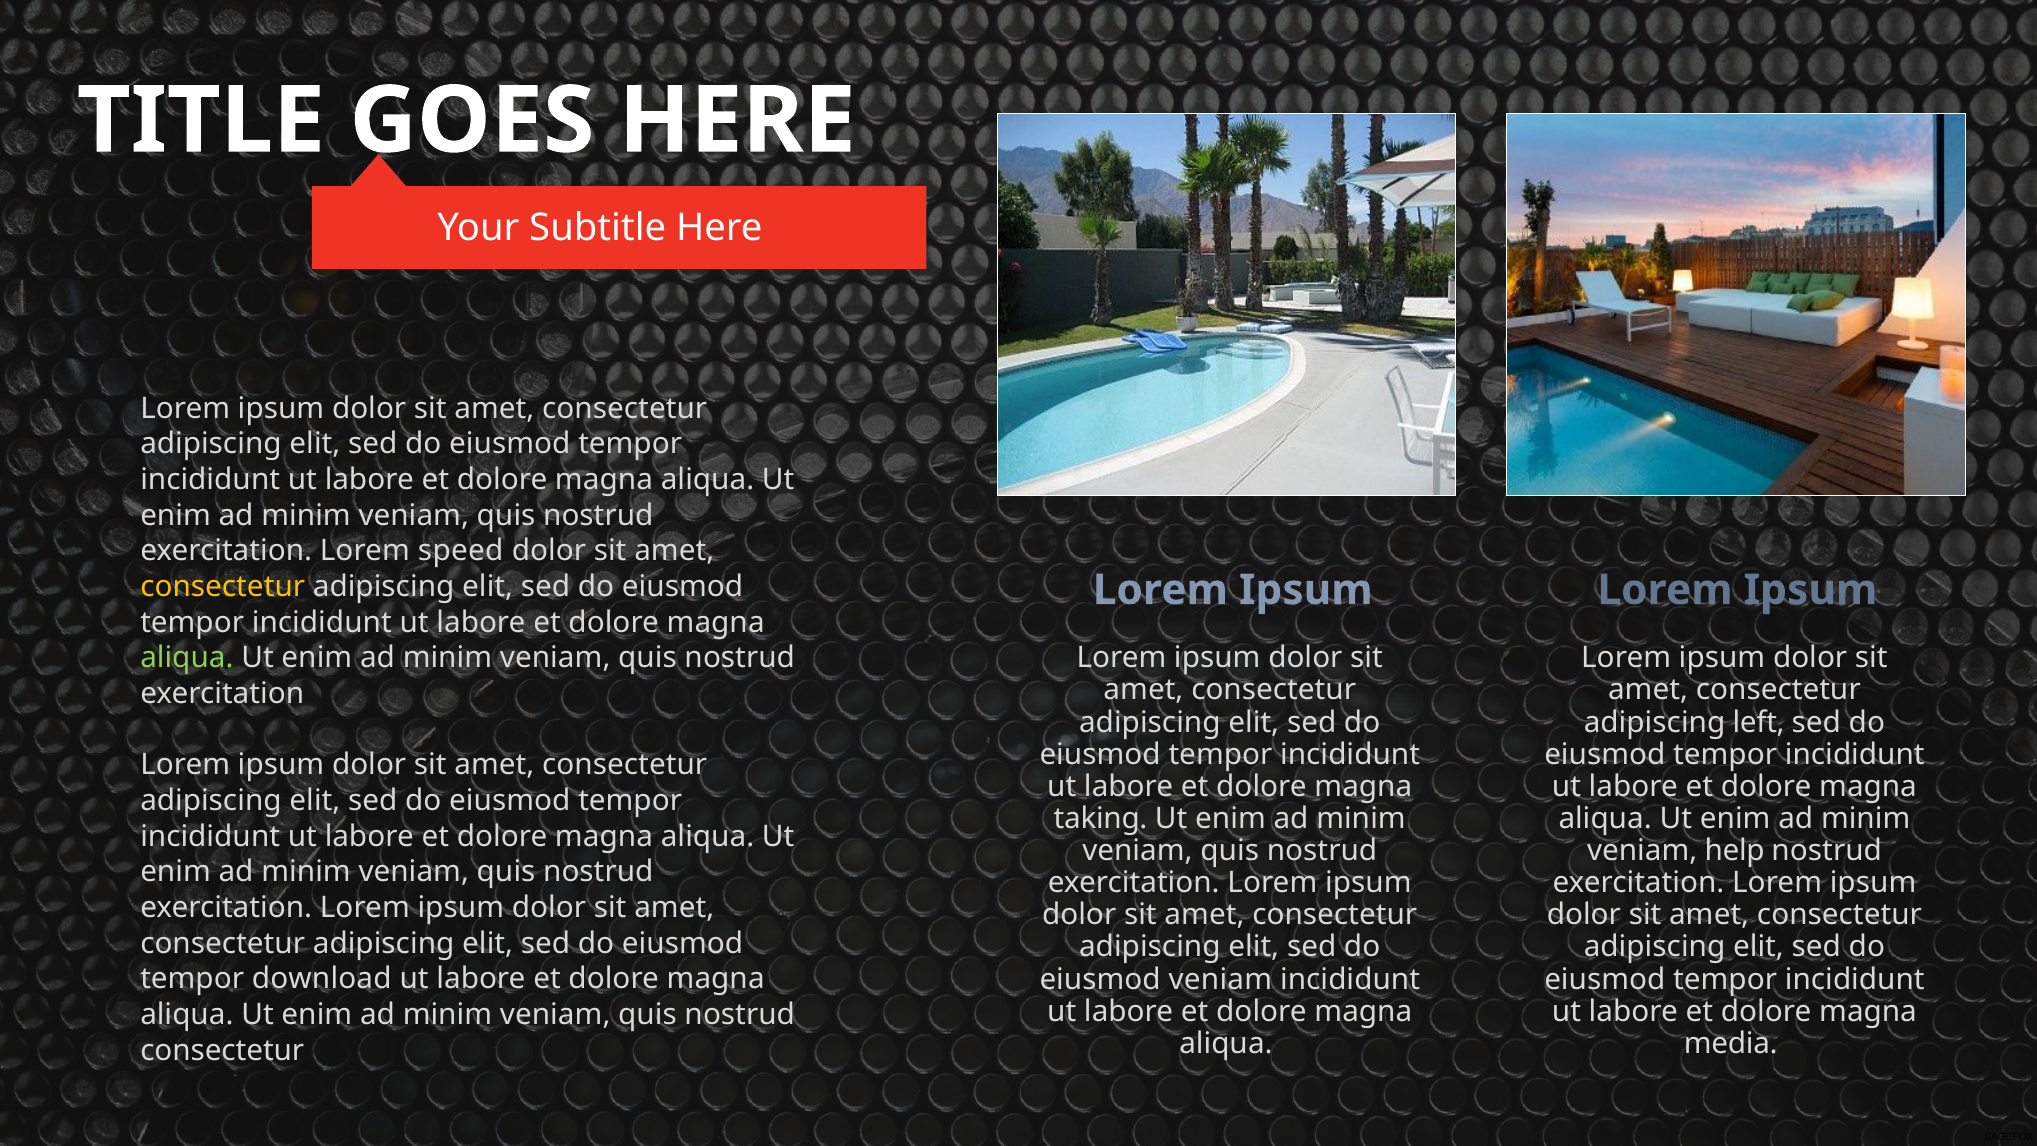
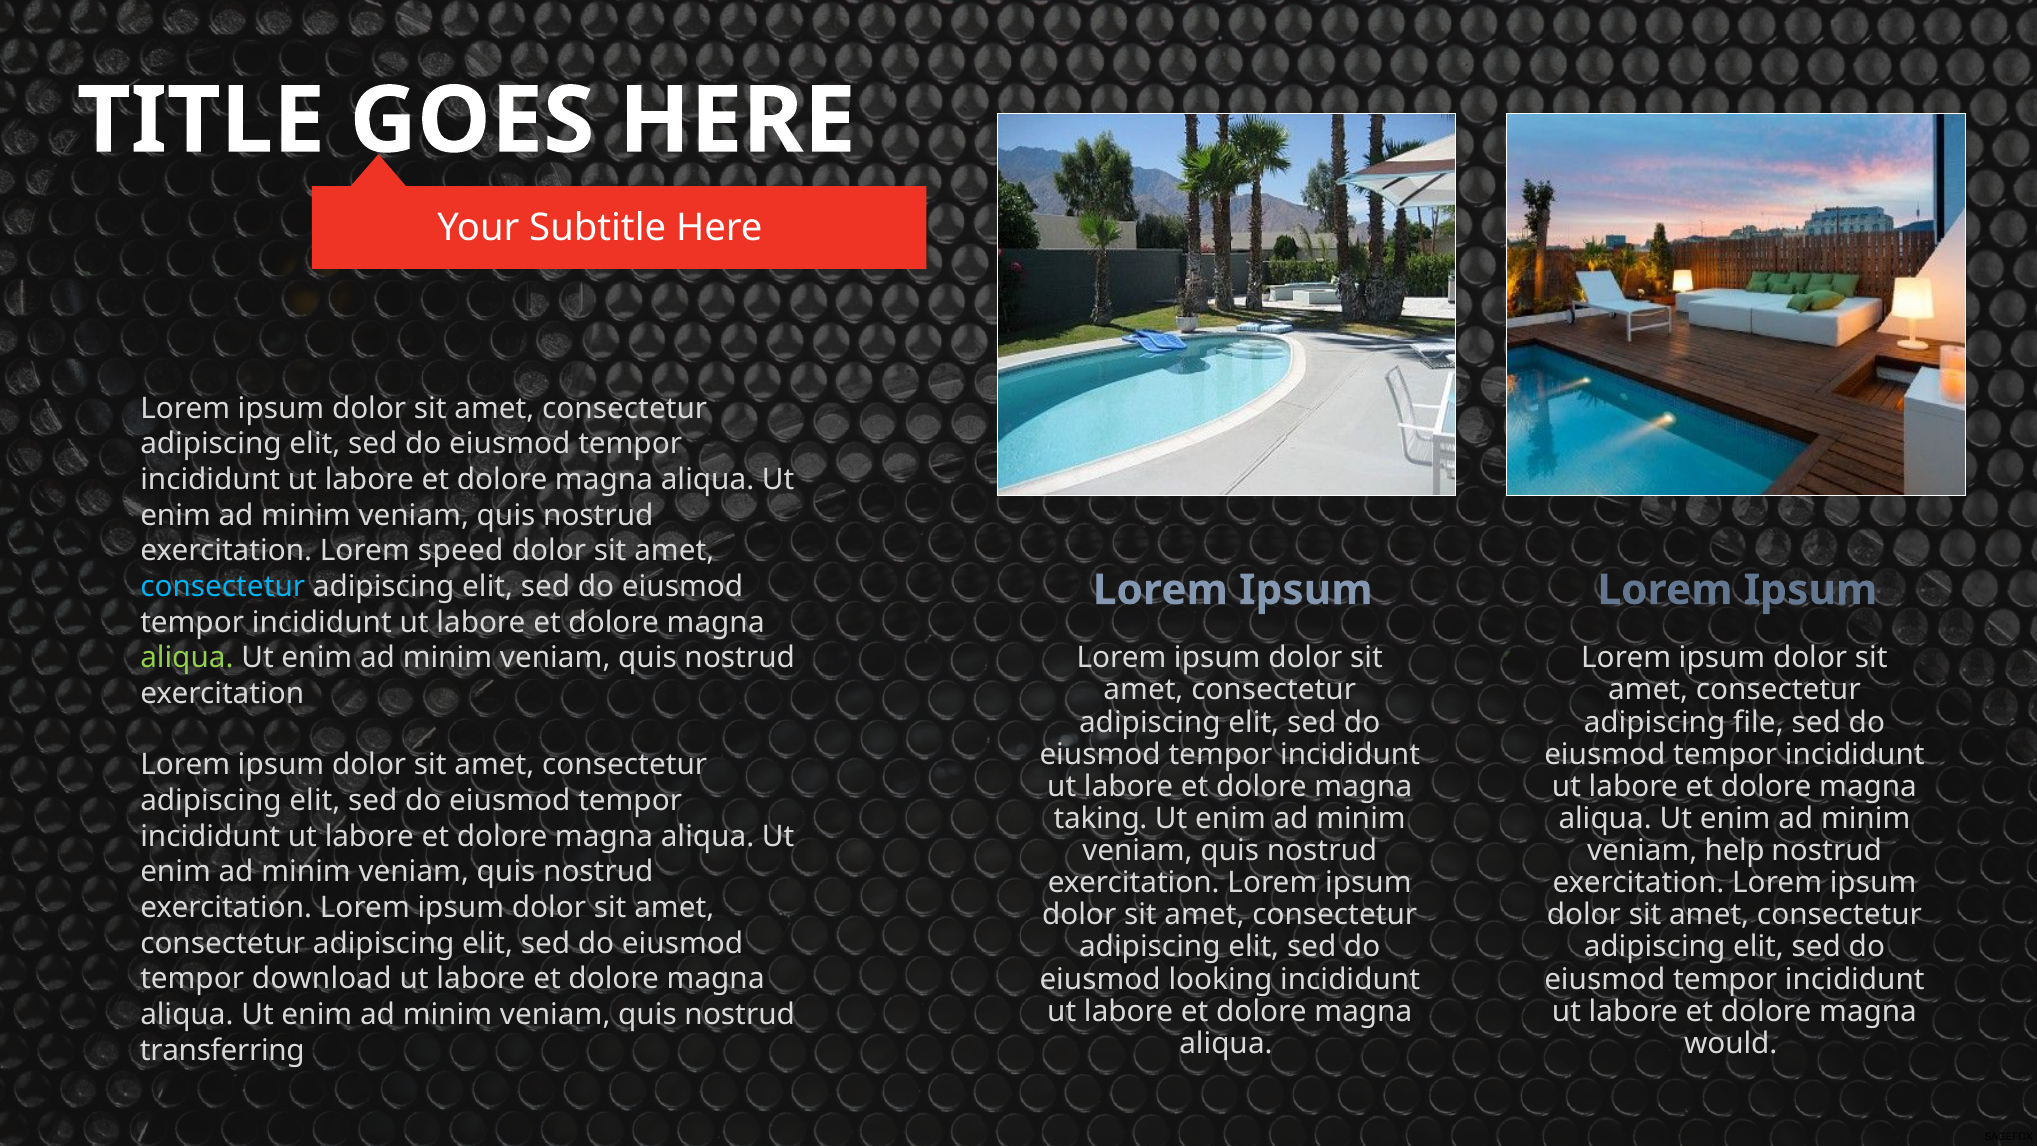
consectetur colour: yellow -> light blue (223, 586)
left: left -> file (1758, 722)
eiusmod veniam: veniam -> looking (1220, 979)
media: media -> would (1731, 1043)
consectetur: consectetur -> transferring (222, 1050)
